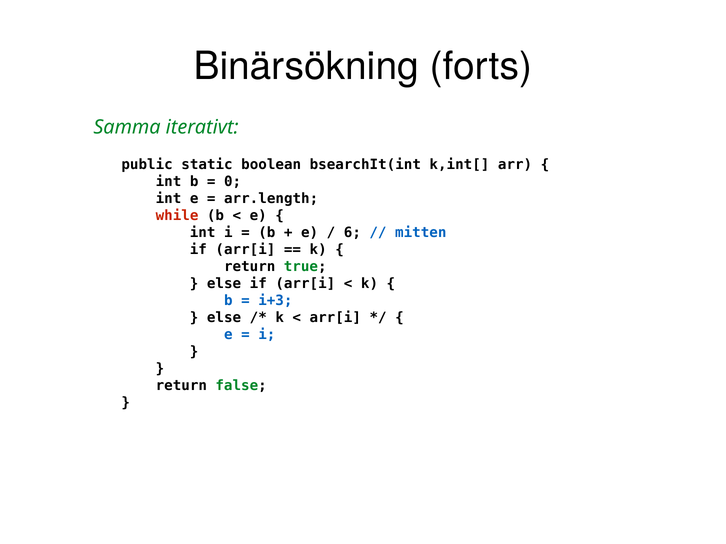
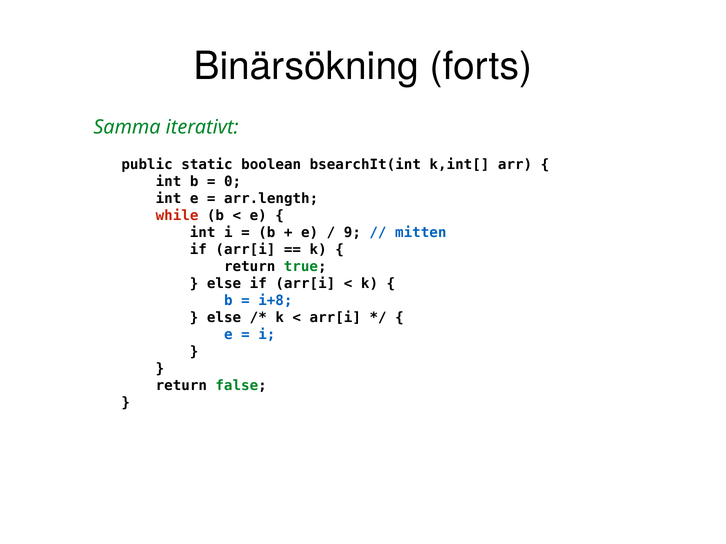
6: 6 -> 9 (352, 233)
i+3: i+3 -> i+8 (275, 301)
